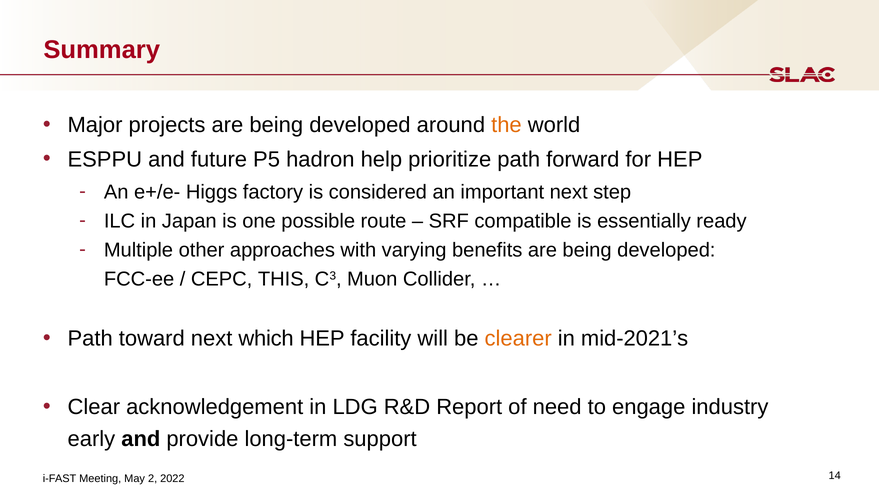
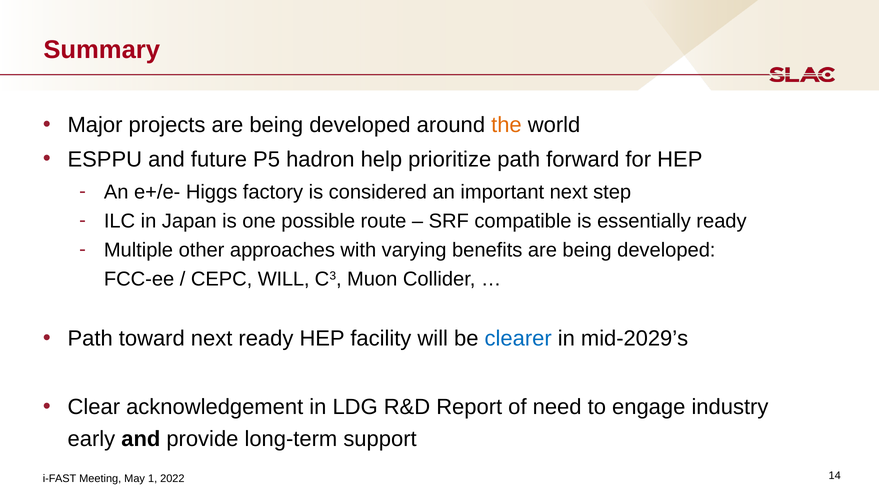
CEPC THIS: THIS -> WILL (284, 279)
next which: which -> ready (266, 339)
clearer colour: orange -> blue (518, 339)
mid-2021’s: mid-2021’s -> mid-2029’s (635, 339)
2: 2 -> 1 (153, 479)
